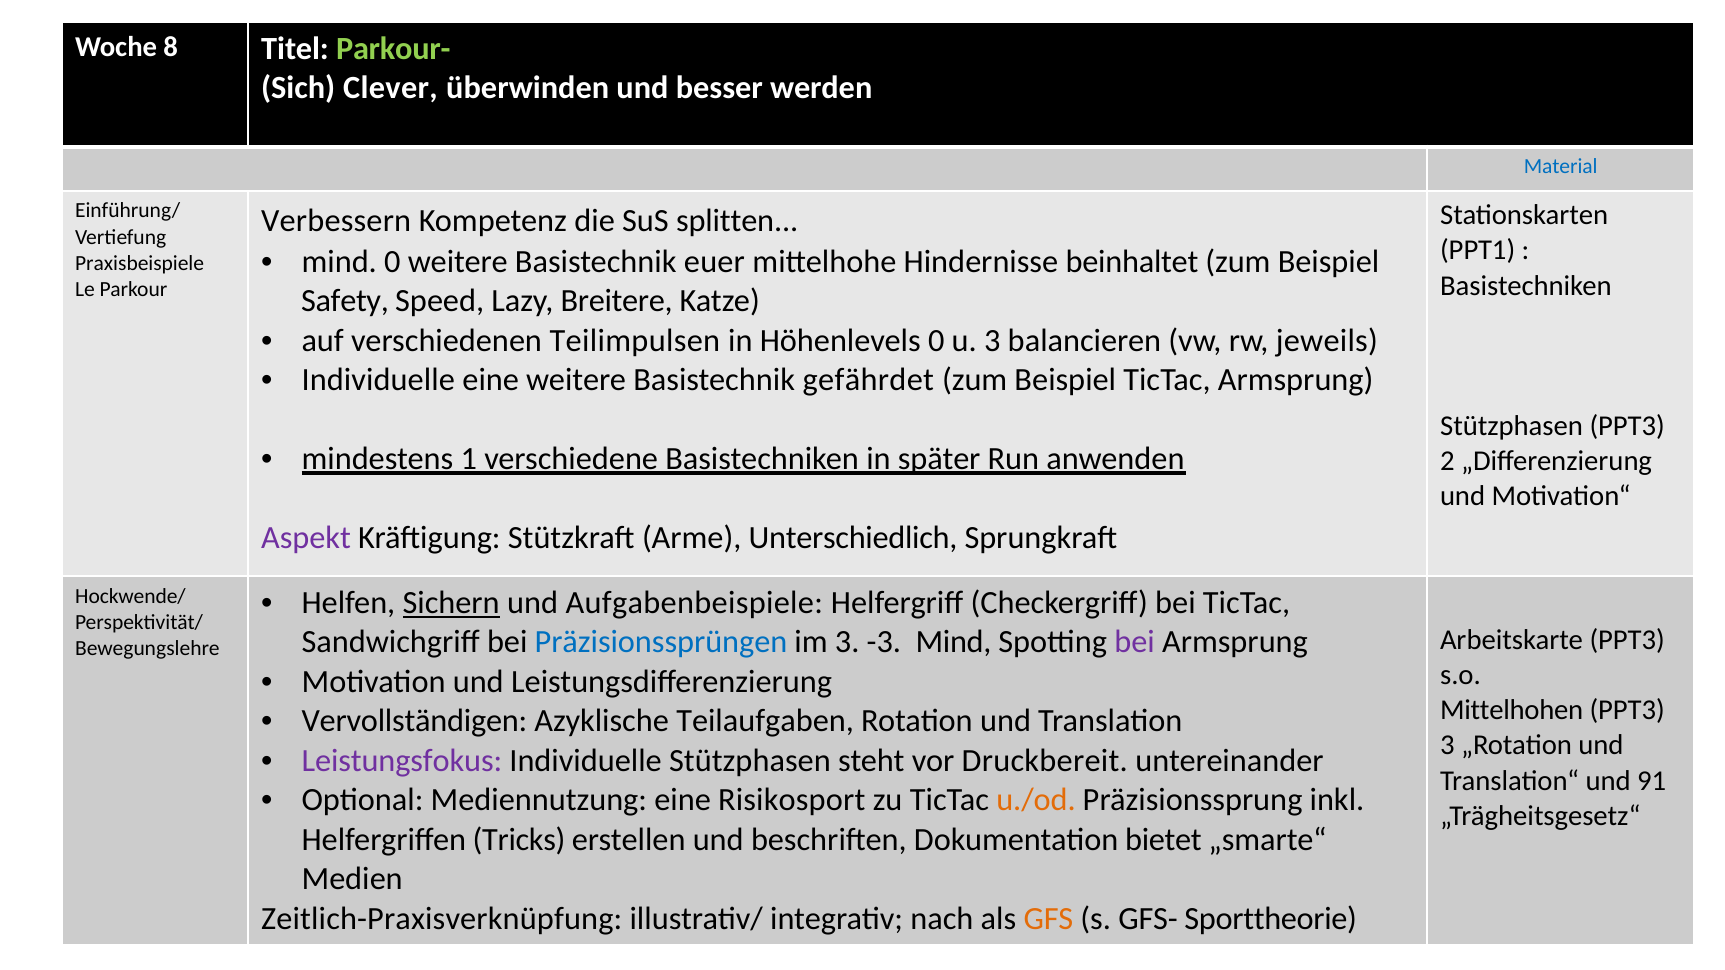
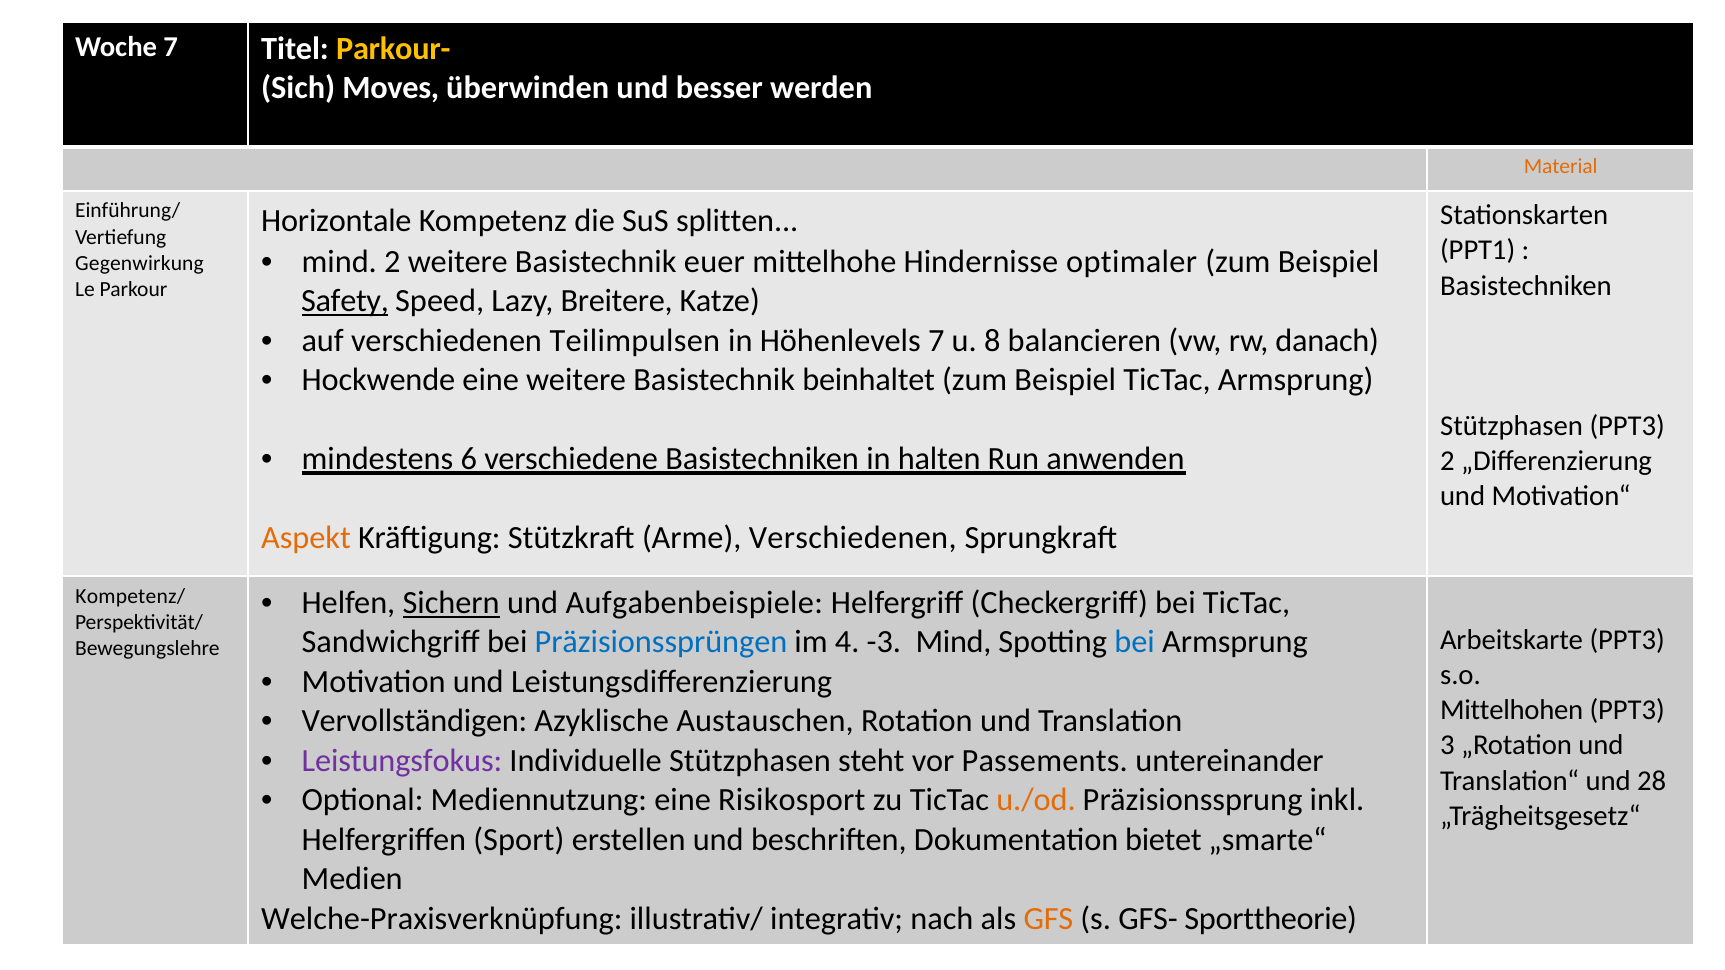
Woche 8: 8 -> 7 (171, 47)
Parkour- colour: light green -> yellow (393, 49)
Clever: Clever -> Moves (391, 88)
Material colour: blue -> orange (1561, 167)
Verbessern: Verbessern -> Horizontale (336, 221)
mind 0: 0 -> 2 (392, 262)
beinhaltet: beinhaltet -> optimaler (1132, 262)
Praxisbeispiele: Praxisbeispiele -> Gegenwirkung (140, 263)
Safety underline: none -> present (345, 301)
Höhenlevels 0: 0 -> 7 (936, 341)
u 3: 3 -> 8 (992, 341)
jeweils: jeweils -> danach (1327, 341)
Individuelle: Individuelle -> Hockwende (378, 380)
gefährdet: gefährdet -> beinhaltet (869, 380)
1: 1 -> 6 (469, 459)
später: später -> halten (939, 459)
Aspekt colour: purple -> orange (306, 538)
Arme Unterschiedlich: Unterschiedlich -> Verschiedenen (853, 538)
Hockwende/: Hockwende/ -> Kompetenz/ (130, 596)
im 3: 3 -> 4 (847, 642)
bei colour: purple -> blue (1135, 642)
Teilaufgaben: Teilaufgaben -> Austauschen (765, 721)
Druckbereit: Druckbereit -> Passements (1045, 761)
91: 91 -> 28 (1652, 781)
Tricks: Tricks -> Sport (519, 840)
Zeitlich-Praxisverknüpfung: Zeitlich-Praxisverknüpfung -> Welche-Praxisverknüpfung (442, 919)
